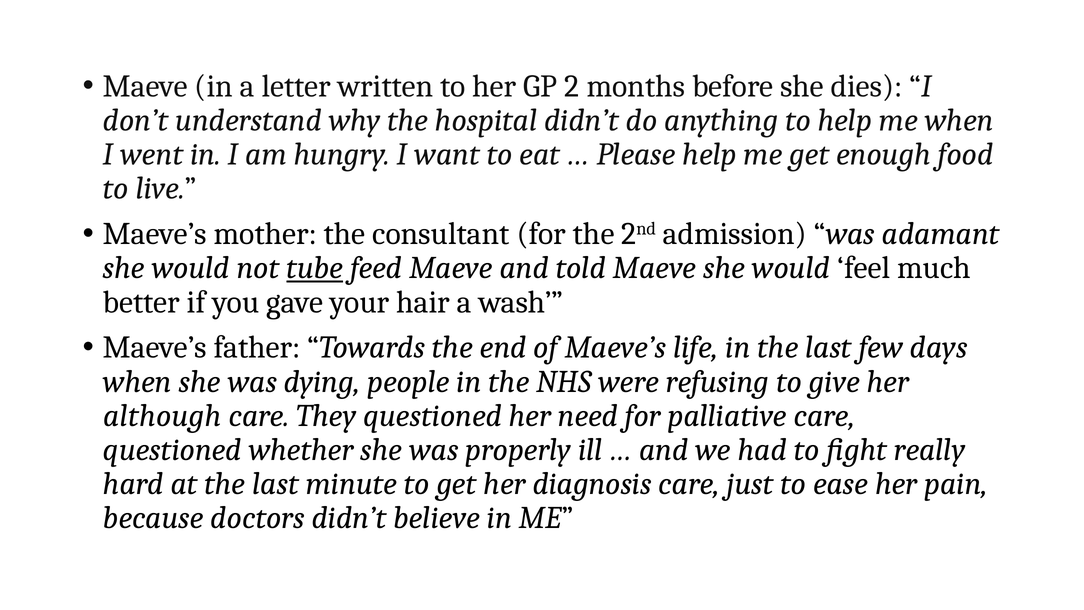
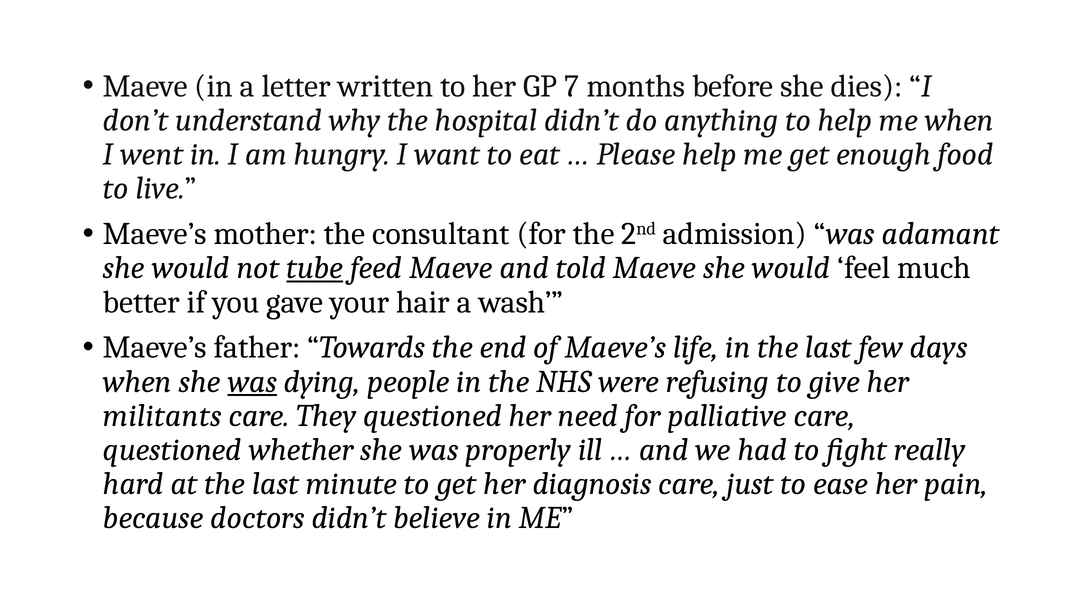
2: 2 -> 7 (572, 86)
was underline: none -> present (252, 381)
although: although -> militants (162, 416)
